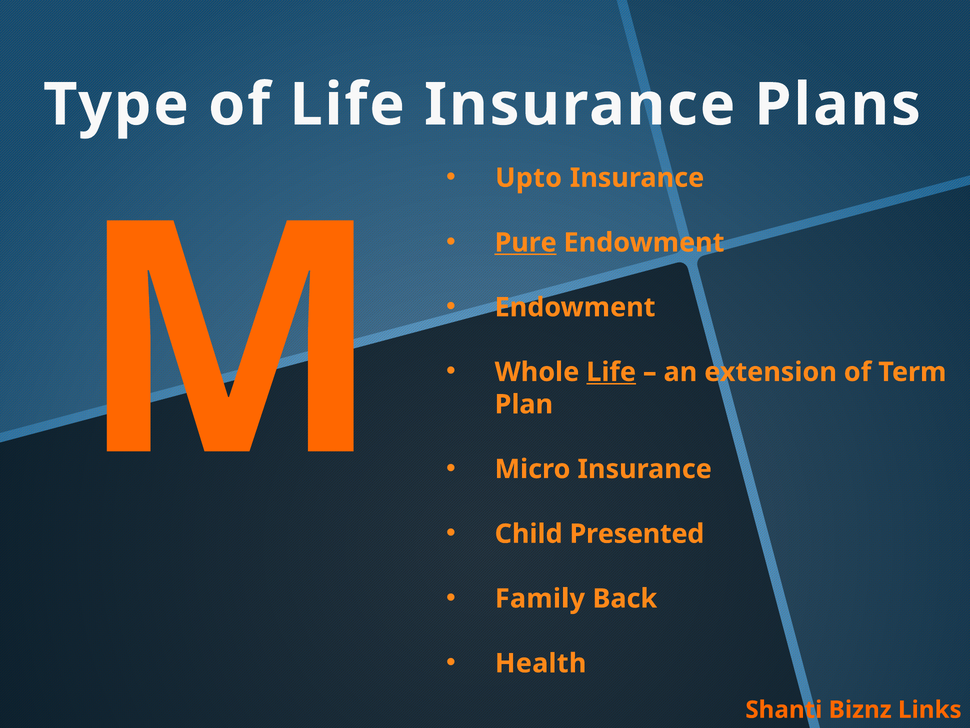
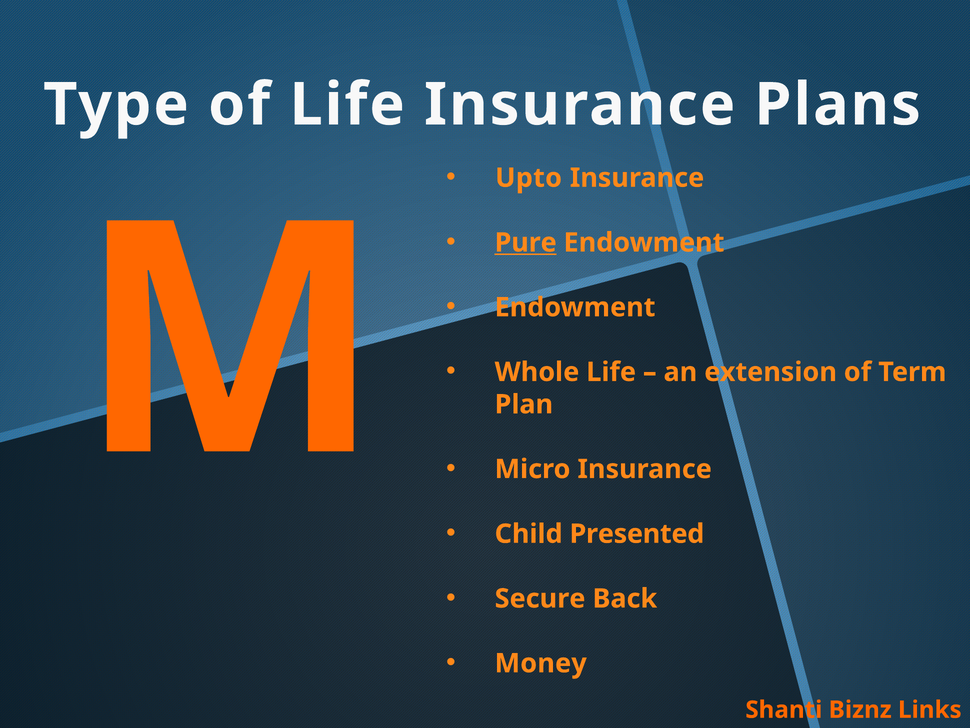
Life underline: present -> none (611, 372)
Family: Family -> Secure (540, 598)
Health: Health -> Money (541, 663)
